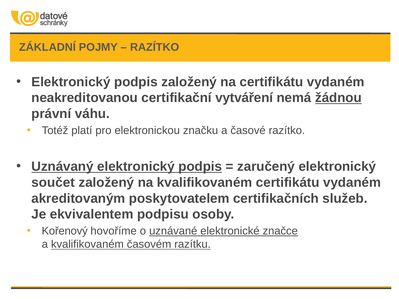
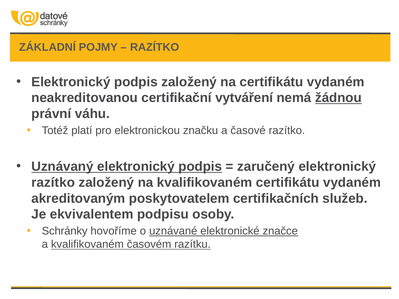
součet: součet -> razítko (53, 183)
Kořenový: Kořenový -> Schránky (65, 231)
